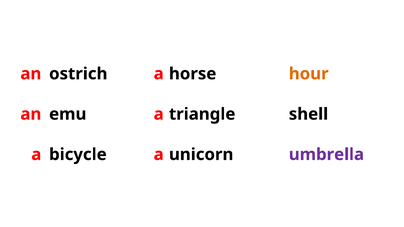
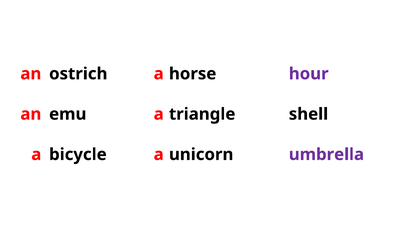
hour colour: orange -> purple (309, 74)
